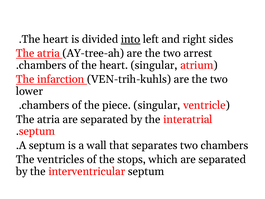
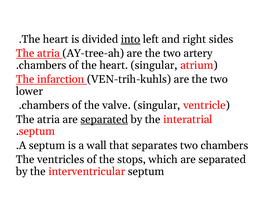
arrest: arrest -> artery (198, 53)
piece: piece -> valve (117, 105)
separated underline: none -> present (104, 119)
